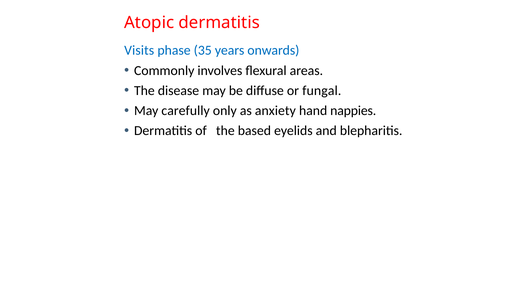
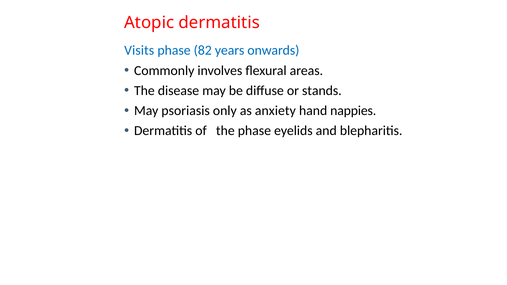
35: 35 -> 82 (203, 50)
fungal: fungal -> stands (322, 91)
carefully: carefully -> psoriasis (186, 111)
the based: based -> phase (254, 131)
